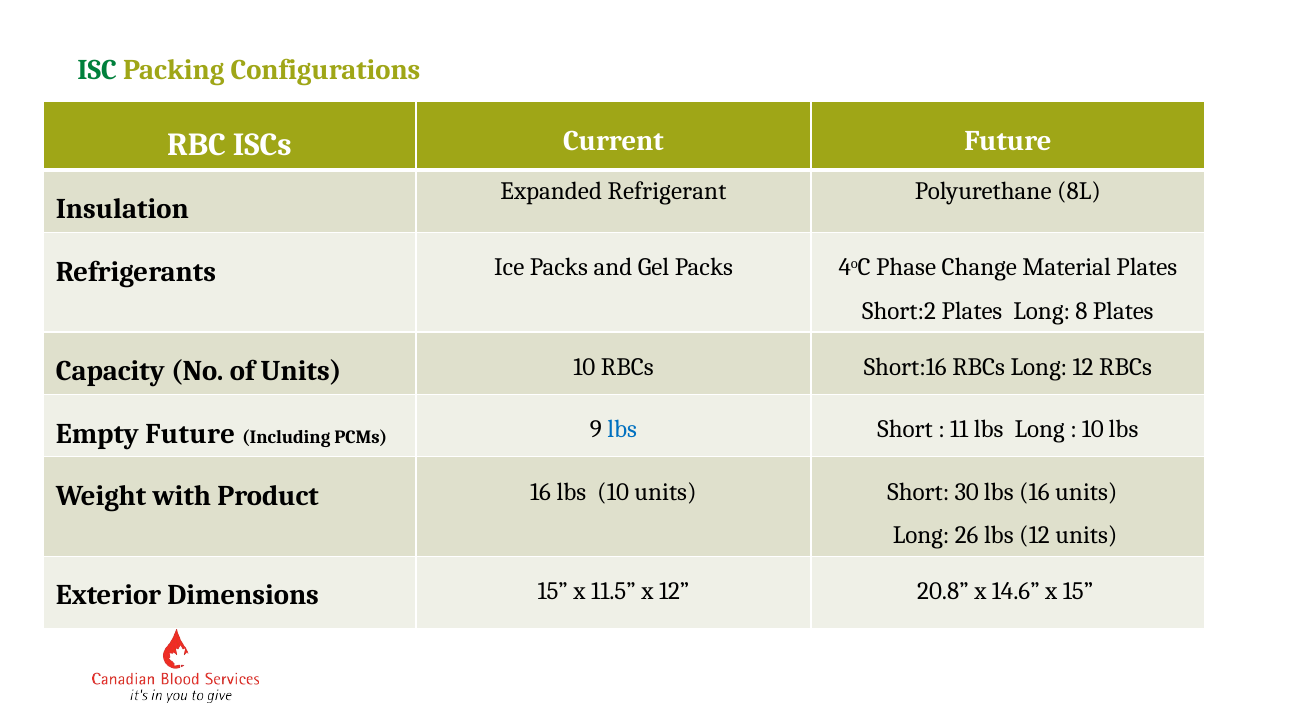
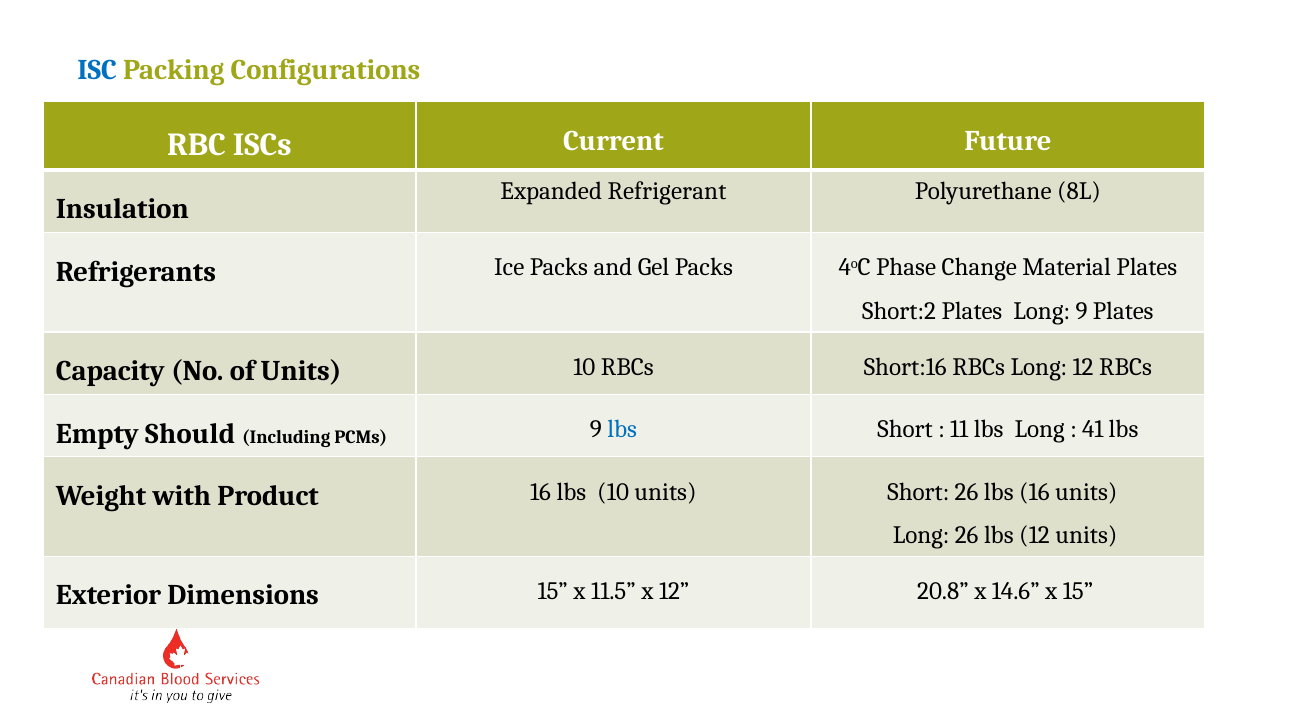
ISC colour: green -> blue (97, 70)
Long 8: 8 -> 9 (1082, 311)
Empty Future: Future -> Should (190, 434)
10: 10 -> 41 (1093, 430)
Short 30: 30 -> 26 (967, 492)
